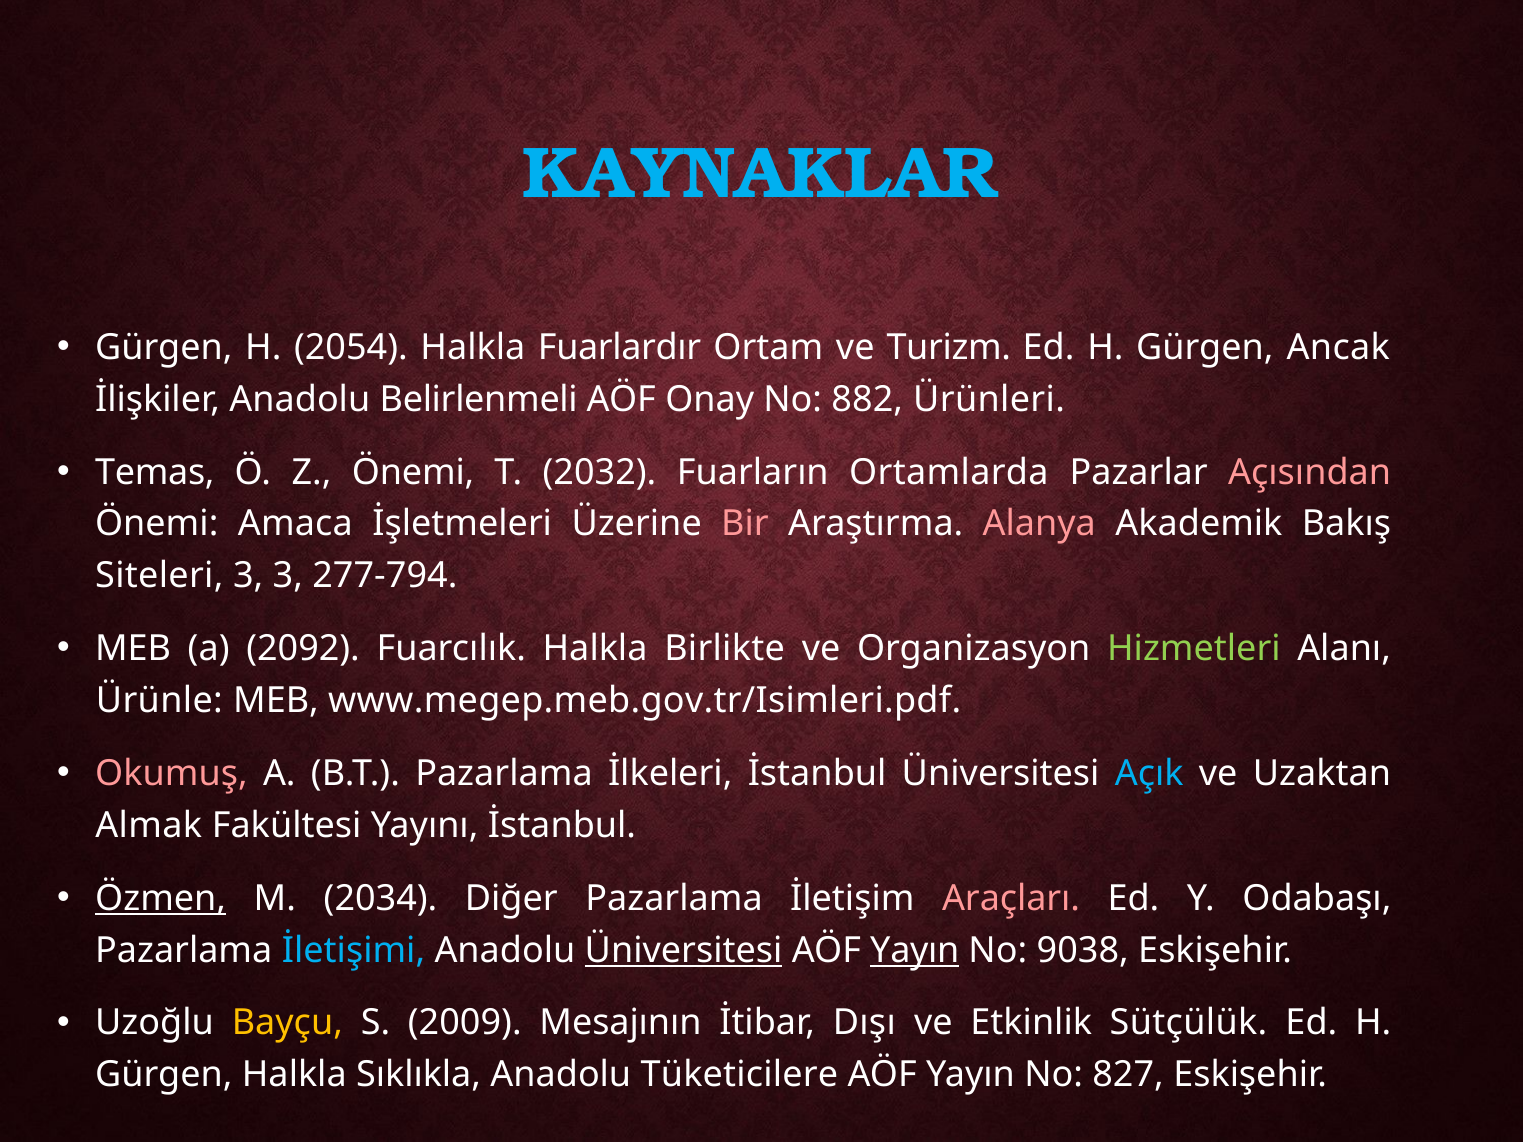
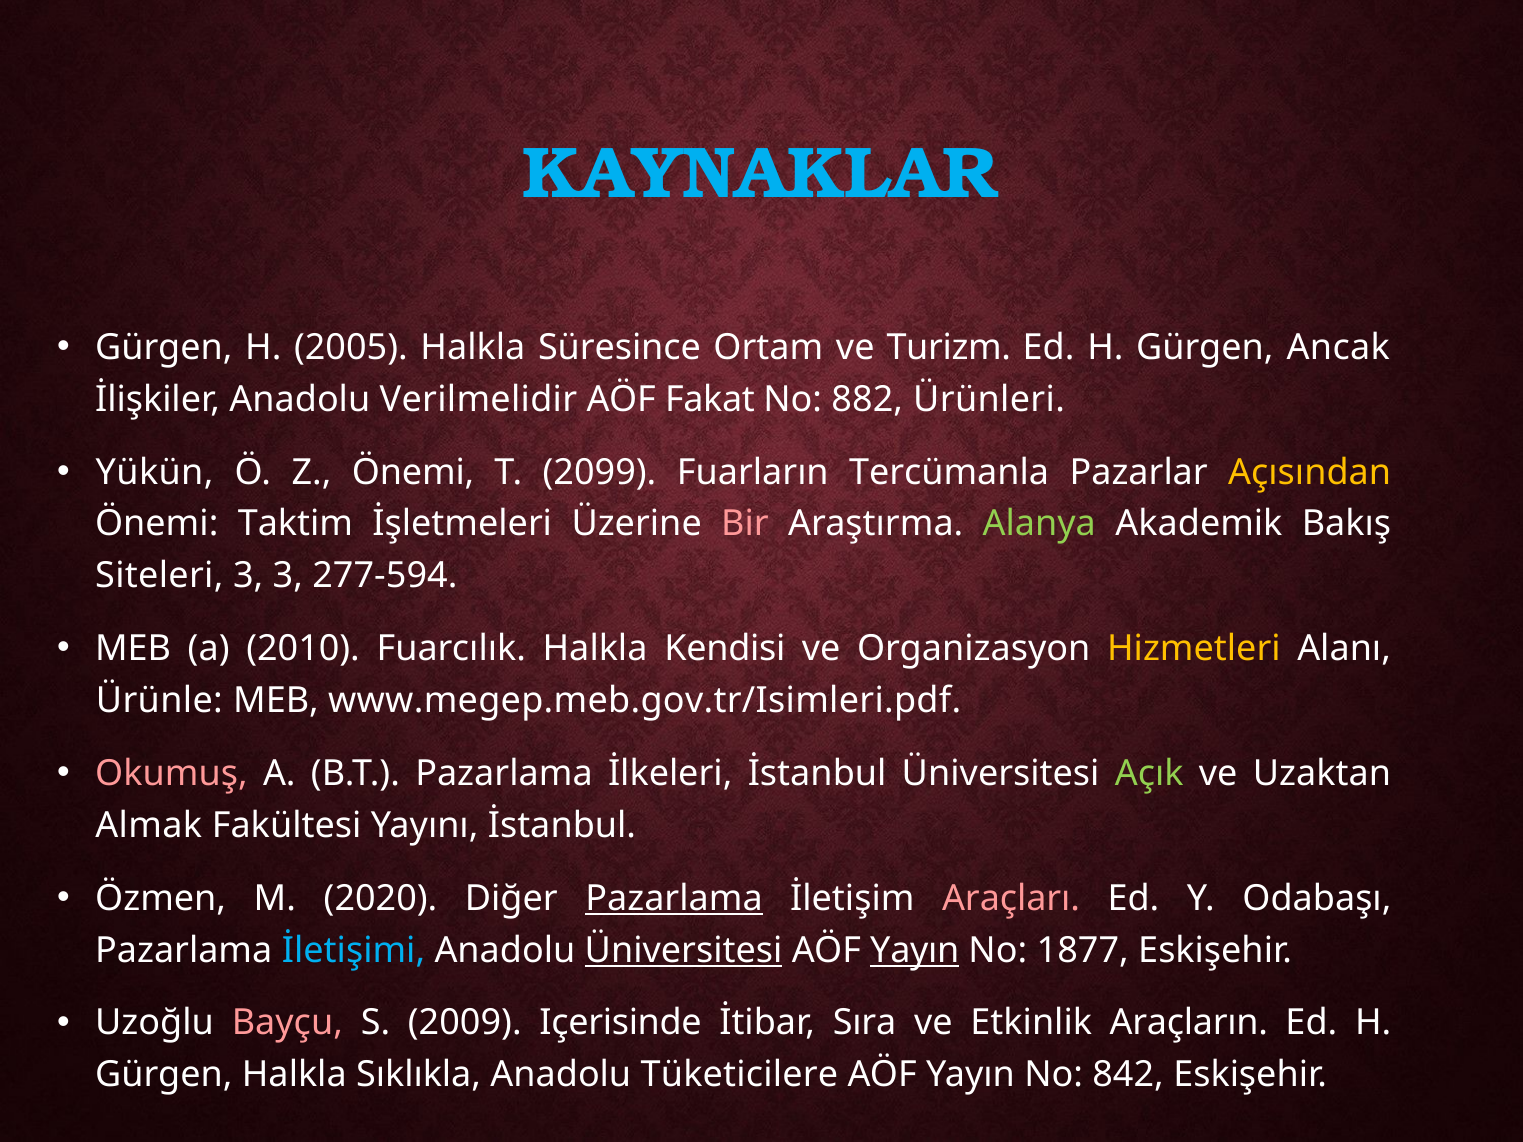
2054: 2054 -> 2005 (351, 348)
Fuarlardır: Fuarlardır -> Süresince (619, 348)
Belirlenmeli: Belirlenmeli -> Verilmelidir (478, 399)
Onay: Onay -> Fakat (710, 399)
Temas: Temas -> Yükün (155, 472)
2032: 2032 -> 2099 (600, 472)
Ortamlarda: Ortamlarda -> Tercümanla (949, 472)
Açısından colour: pink -> yellow (1310, 472)
Amaca: Amaca -> Taktim (295, 524)
Alanya colour: pink -> light green (1039, 524)
277-794: 277-794 -> 277-594 (385, 576)
2092: 2092 -> 2010 (303, 649)
Birlikte: Birlikte -> Kendisi (725, 649)
Hizmetleri colour: light green -> yellow (1194, 649)
Açık colour: light blue -> light green (1149, 774)
Özmen underline: present -> none (161, 899)
2034: 2034 -> 2020 (381, 899)
Pazarlama underline: none -> present (674, 899)
9038: 9038 -> 1877 (1083, 950)
Bayçu colour: yellow -> pink (287, 1023)
Mesajının: Mesajının -> Içerisinde (621, 1023)
Dışı: Dışı -> Sıra (865, 1023)
Sütçülük: Sütçülük -> Araçların (1189, 1023)
827: 827 -> 842 (1128, 1075)
